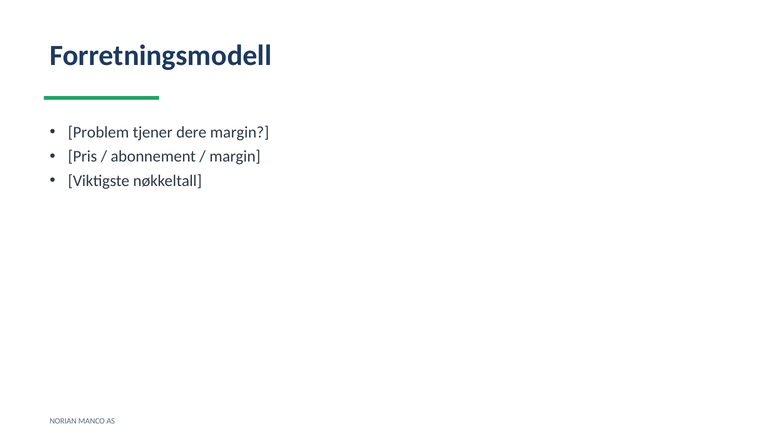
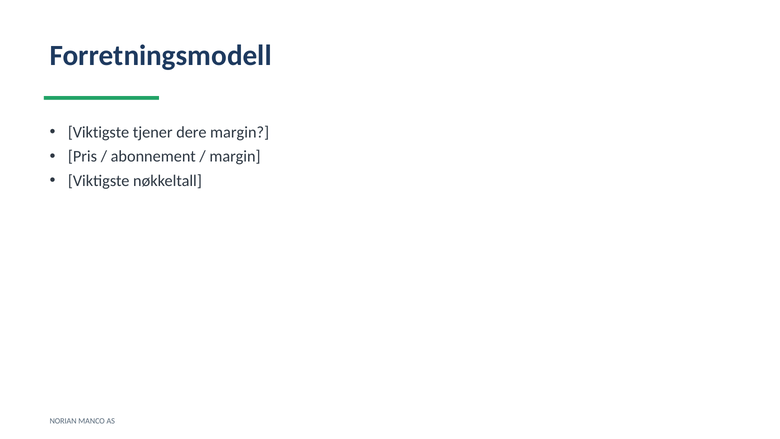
Problem: Problem -> Viktigste (99, 132)
